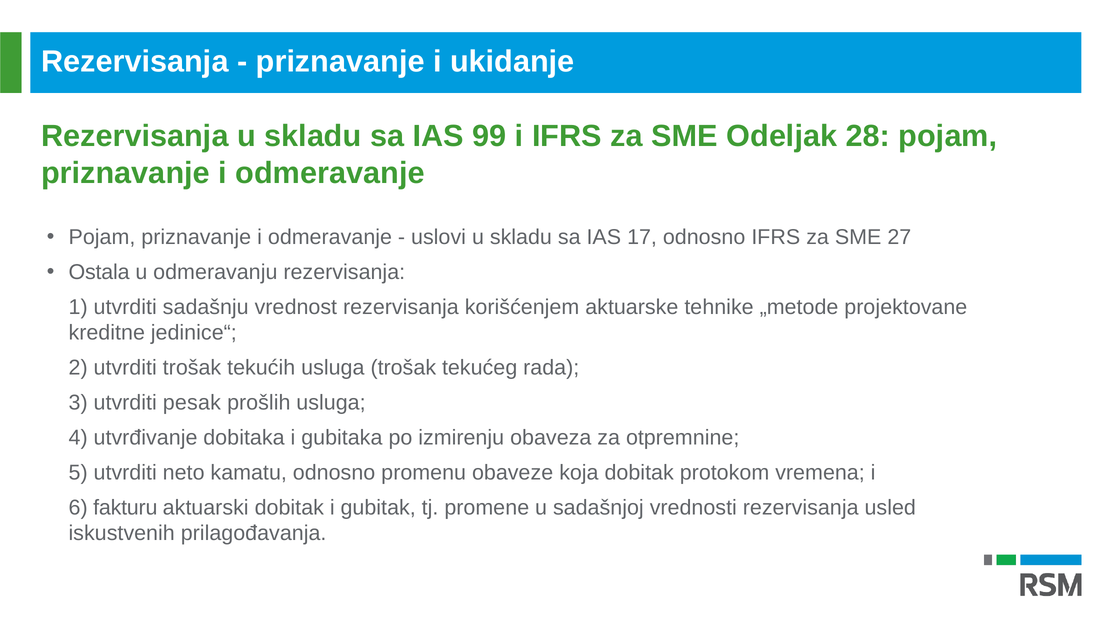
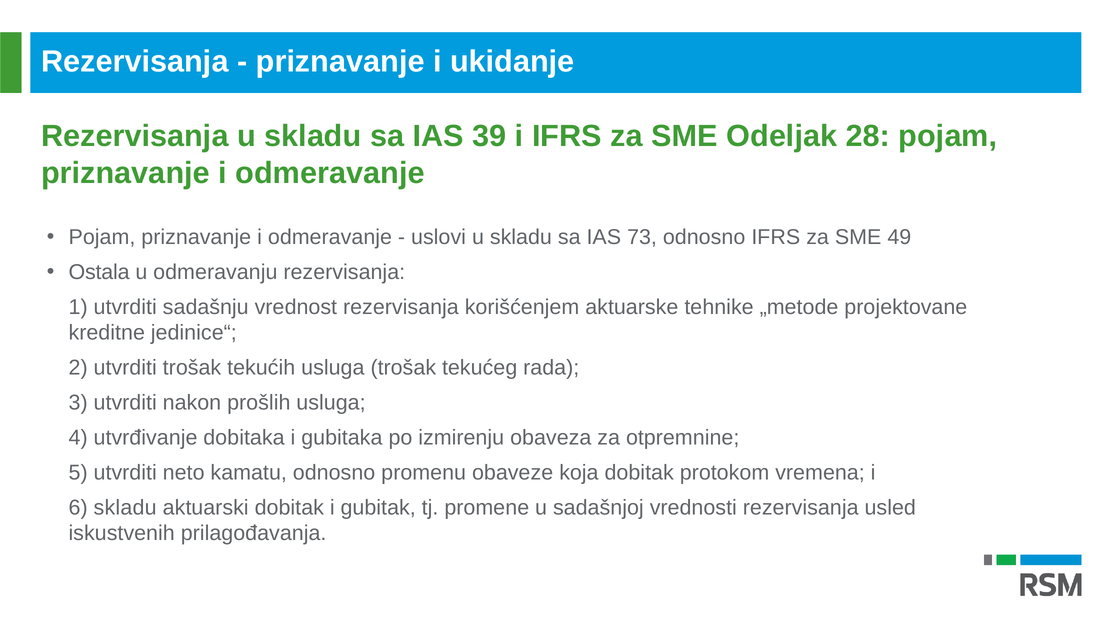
99: 99 -> 39 (489, 136)
17: 17 -> 73 (642, 237)
27: 27 -> 49 (899, 237)
pesak: pesak -> nakon (192, 403)
6 fakturu: fakturu -> skladu (125, 508)
